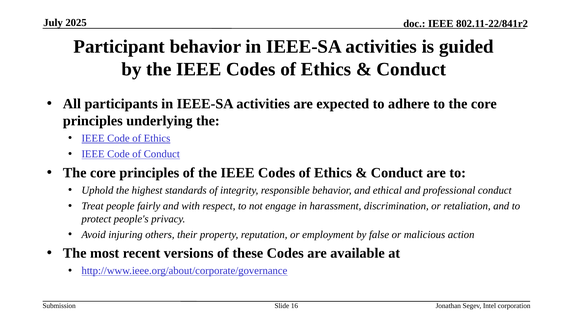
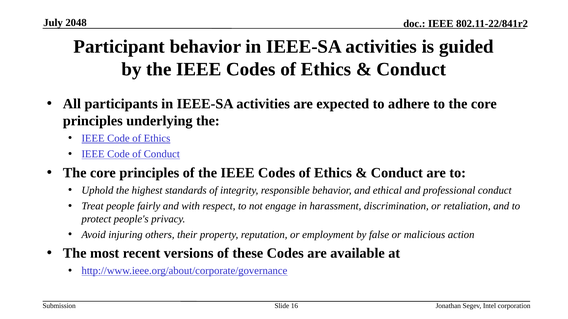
2025: 2025 -> 2048 (76, 23)
